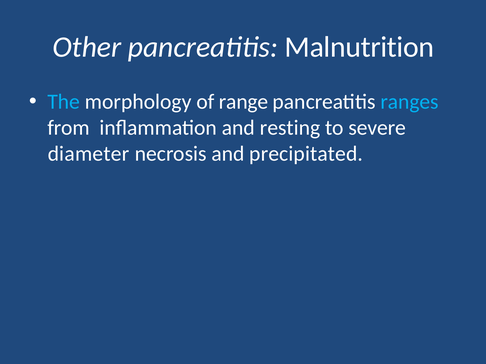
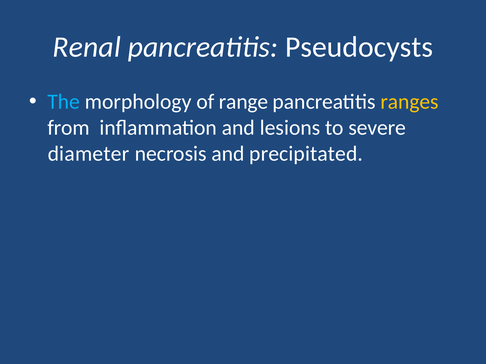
Other: Other -> Renal (87, 47)
Malnutrition: Malnutrition -> Pseudocysts (359, 47)
ranges colour: light blue -> yellow (409, 102)
resting: resting -> lesions (290, 128)
